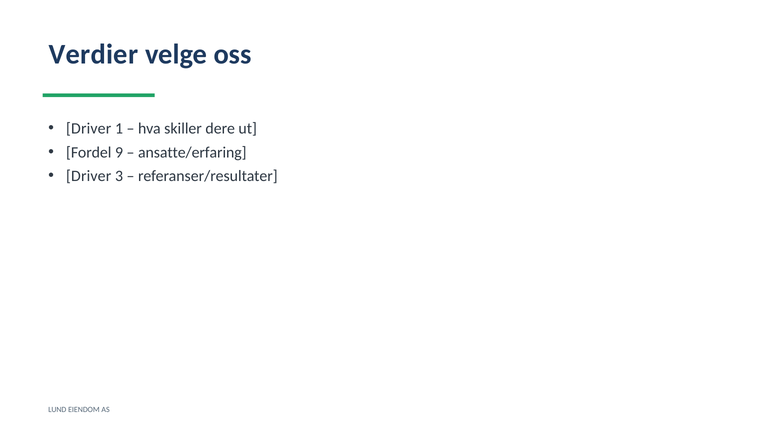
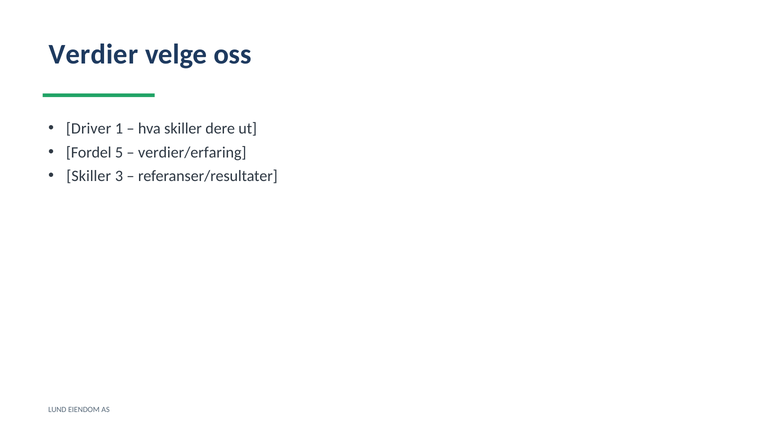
9: 9 -> 5 (119, 152)
ansatte/erfaring: ansatte/erfaring -> verdier/erfaring (192, 152)
Driver: Driver -> Skiller (89, 176)
